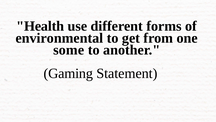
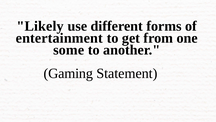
Health: Health -> Likely (40, 26)
environmental: environmental -> entertainment (59, 38)
